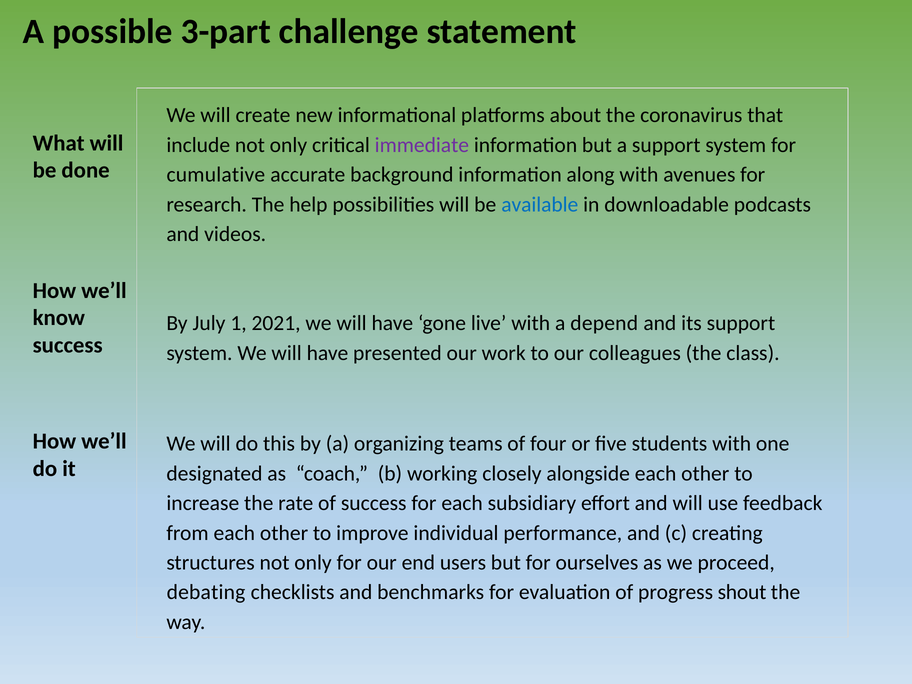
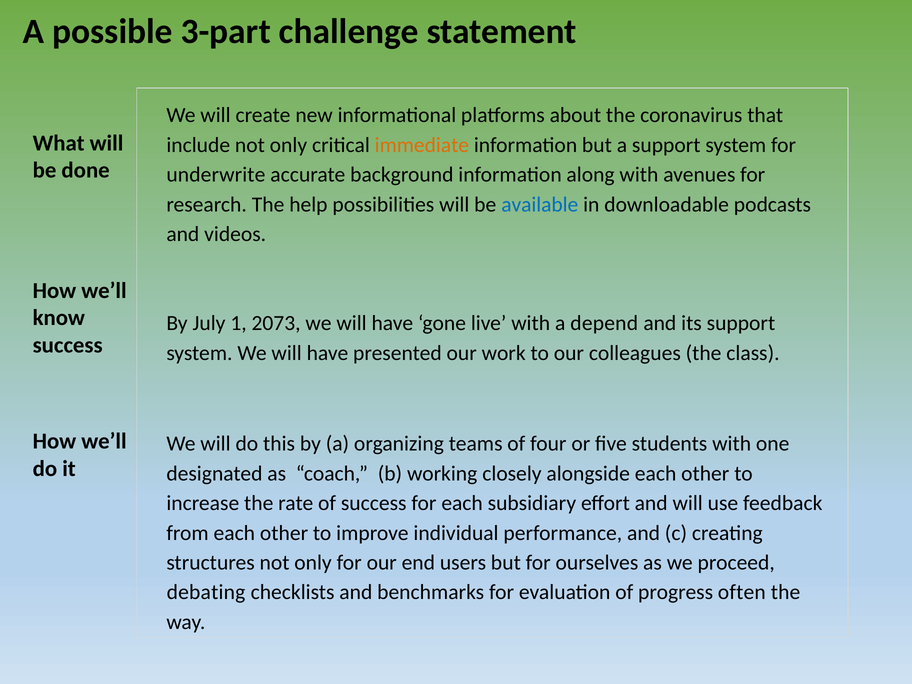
immediate colour: purple -> orange (422, 145)
cumulative: cumulative -> underwrite (216, 175)
2021: 2021 -> 2073 (276, 323)
shout: shout -> often (742, 592)
